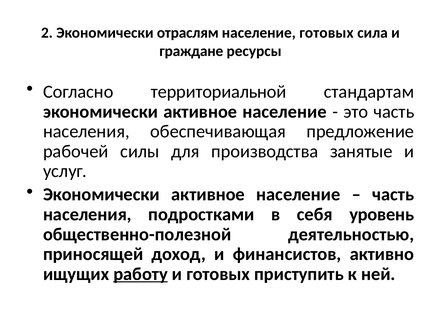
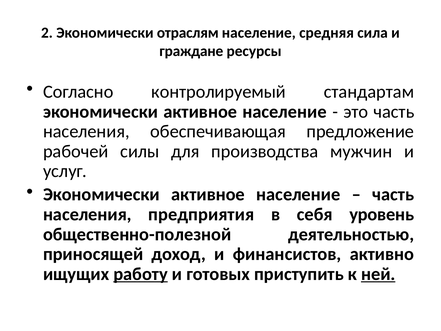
население готовых: готовых -> средняя (327, 33)
территориальной: территориальной -> контролируемый (219, 92)
занятые: занятые -> мужчин (361, 151)
подростками: подростками -> предприятия (201, 214)
ней underline: none -> present (378, 274)
